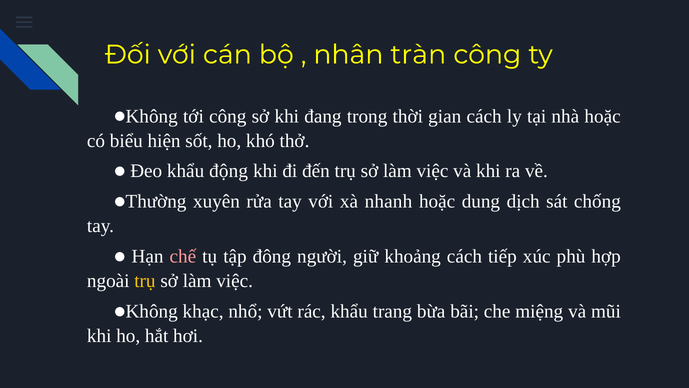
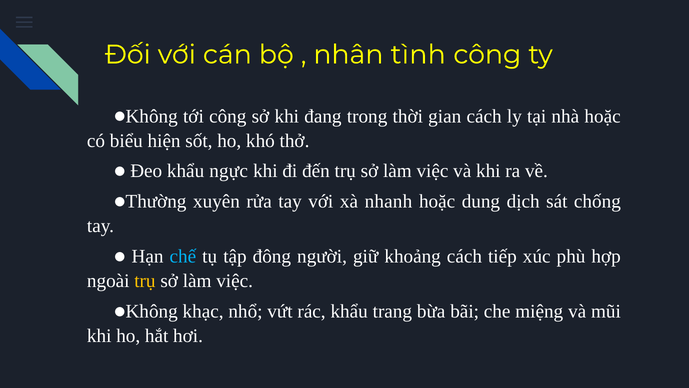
tràn: tràn -> tình (418, 55)
động: động -> ngực (229, 171)
chế colour: pink -> light blue (183, 256)
